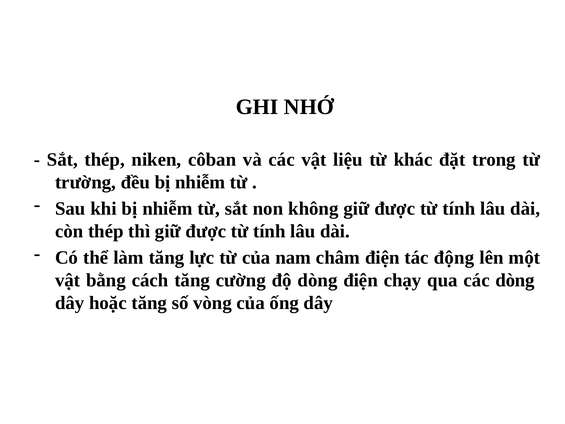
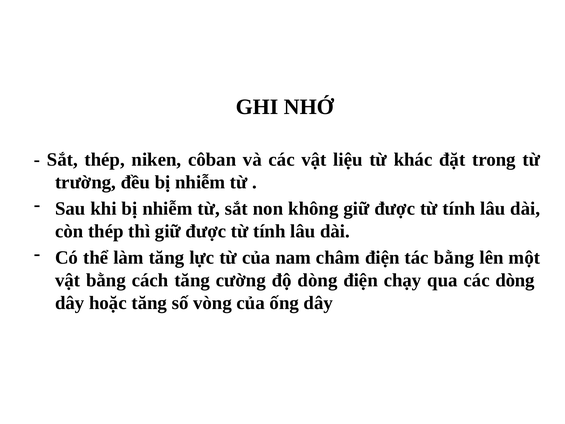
tác động: động -> bằng (454, 257)
